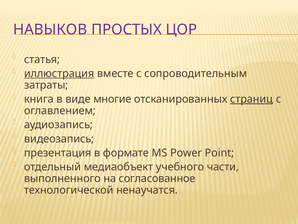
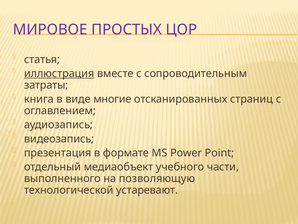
НАВЫКОВ: НАВЫКОВ -> МИРОВОЕ (50, 30)
страниц underline: present -> none (251, 99)
согласованное: согласованное -> позволяющую (157, 178)
ненаучатся: ненаучатся -> устаревают (147, 190)
